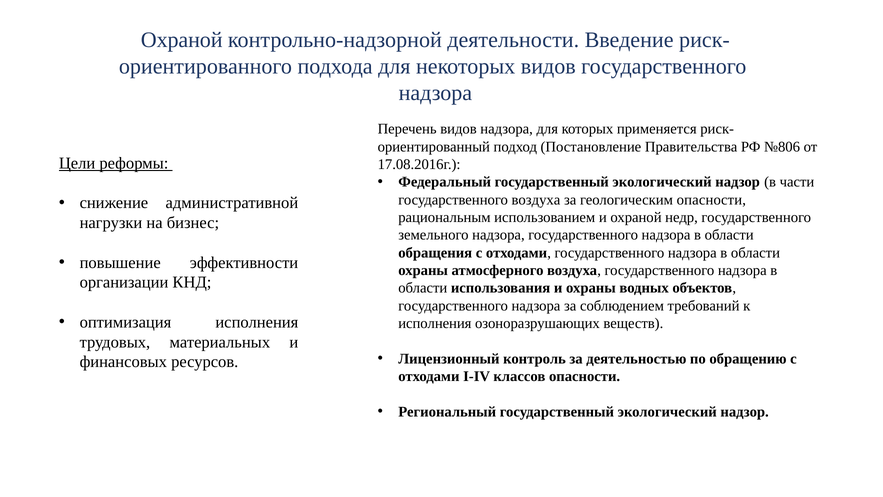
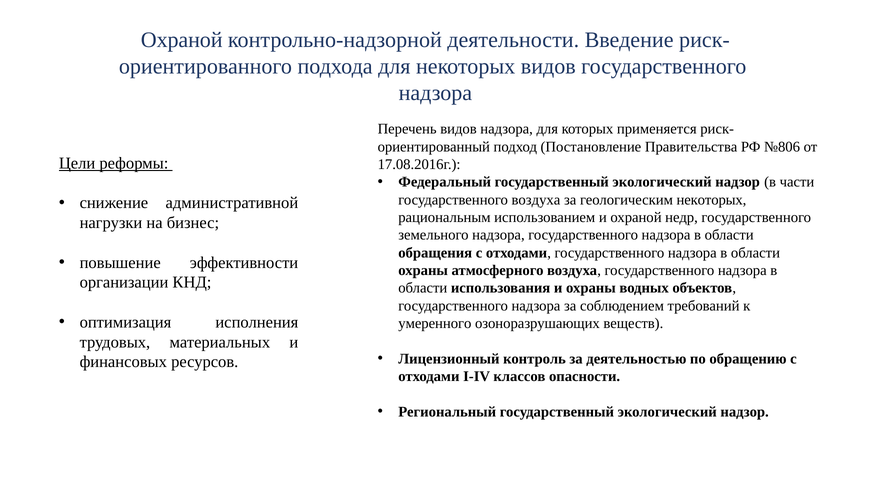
геологическим опасности: опасности -> некоторых (711, 200)
исполнения: исполнения -> умеренного (435, 323)
